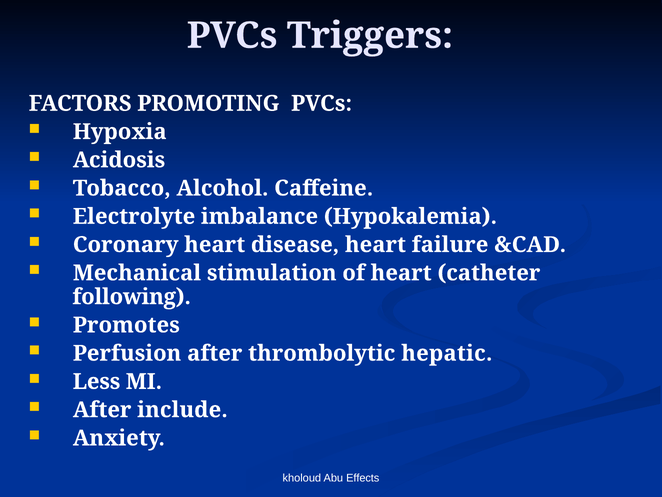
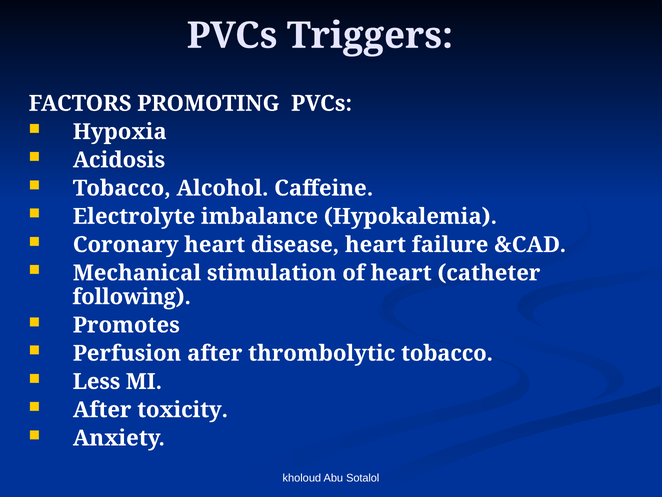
thrombolytic hepatic: hepatic -> tobacco (447, 353)
include: include -> toxicity (183, 409)
Effects: Effects -> Sotalol (363, 478)
